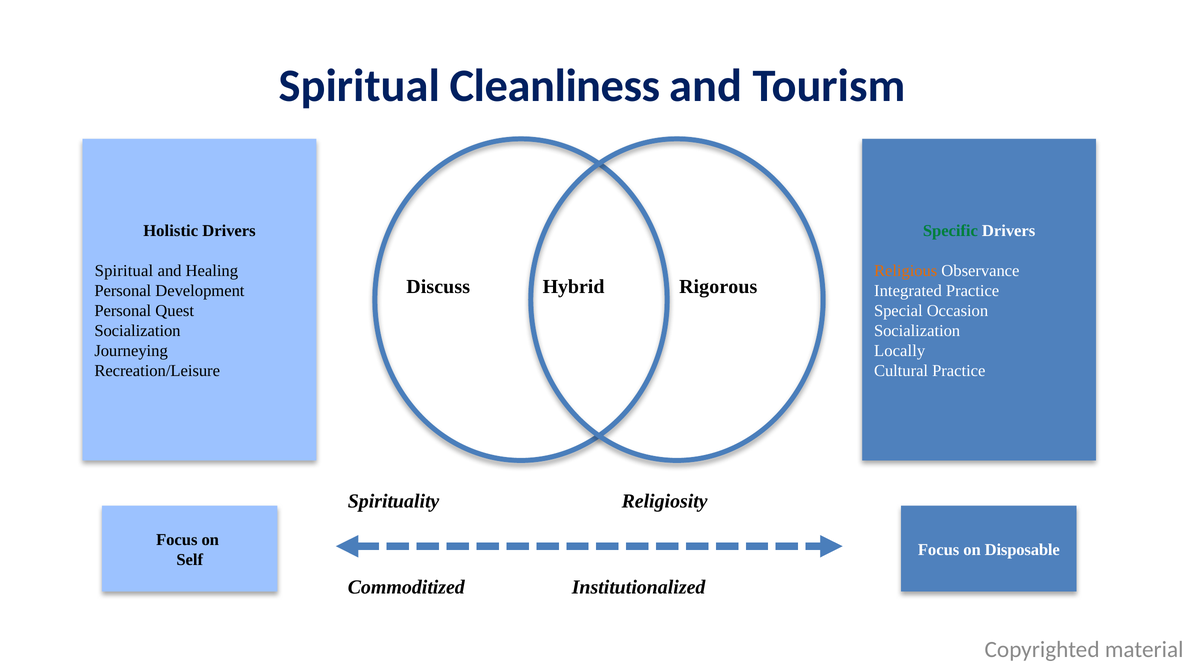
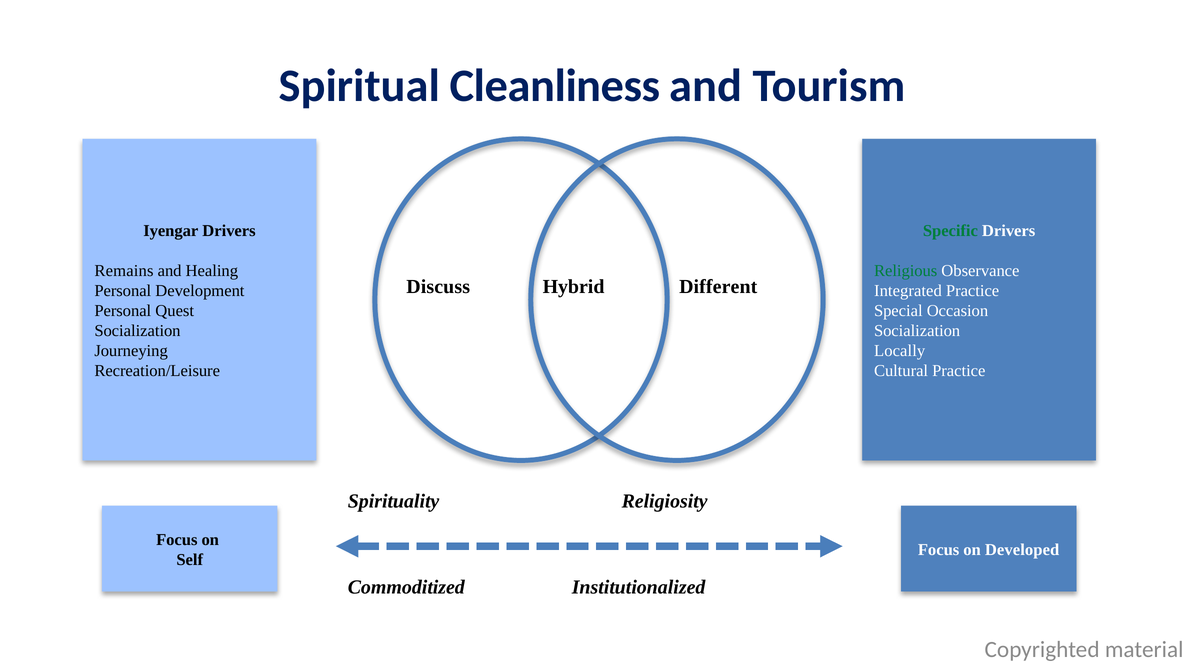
Holistic: Holistic -> Iyengar (171, 231)
Spiritual: Spiritual -> Remains (124, 271)
Religious colour: orange -> green (906, 271)
Rigorous: Rigorous -> Different (718, 287)
Disposable: Disposable -> Developed (1022, 550)
